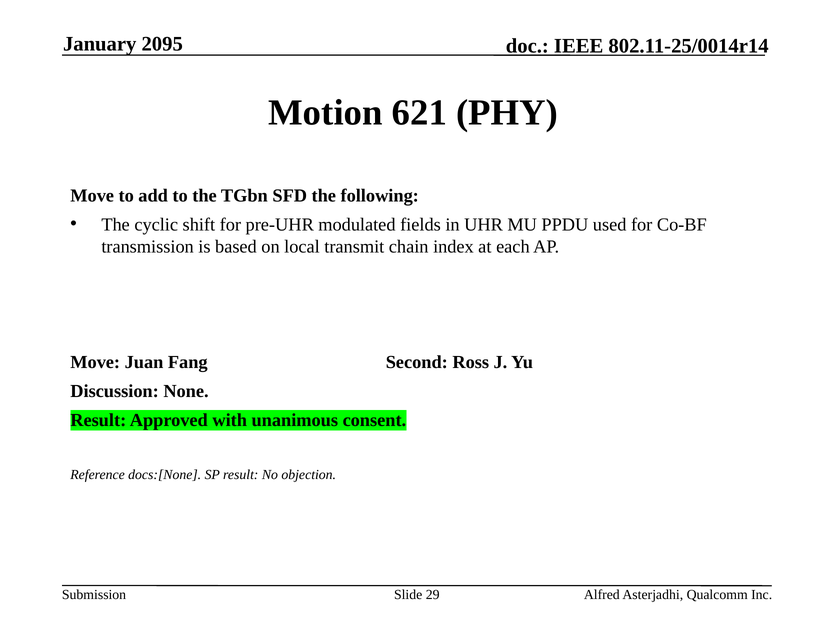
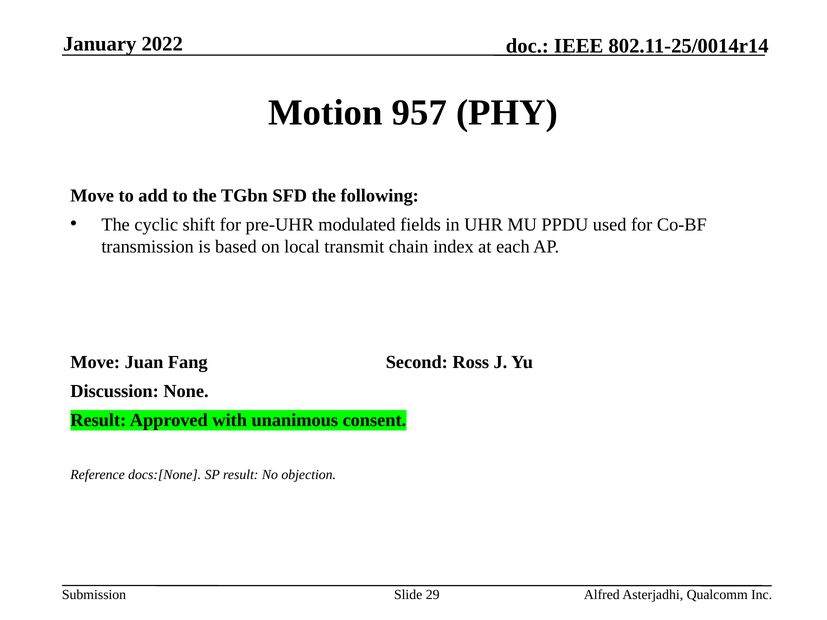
2095: 2095 -> 2022 (162, 44)
621: 621 -> 957 (419, 113)
